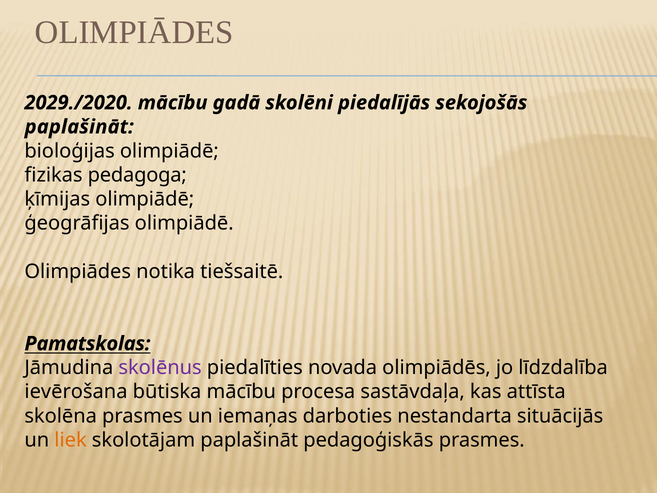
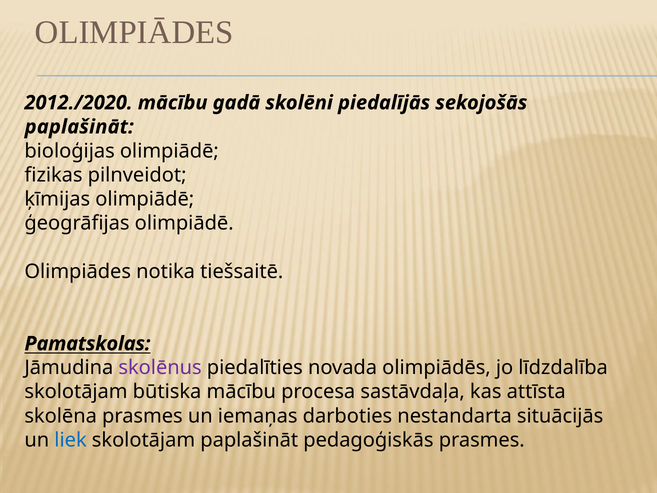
2029./2020: 2029./2020 -> 2012./2020 (79, 103)
pedagoga: pedagoga -> pilnveidot (137, 175)
ievērošana: ievērošana -> skolotājam (76, 392)
liek colour: orange -> blue (71, 440)
